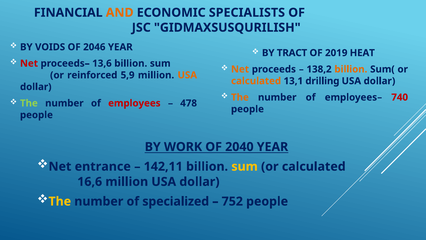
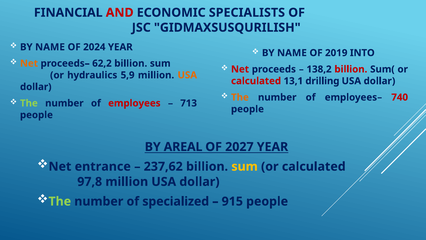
AND colour: orange -> red (120, 13)
VOIDS: VOIDS -> NAME (50, 47)
2046: 2046 -> 2024 (94, 47)
TRACT: TRACT -> NAME (292, 53)
HEAT: HEAT -> INTO (362, 53)
Net colour: red -> orange (29, 63)
13,6: 13,6 -> 62,2 (102, 63)
Net colour: orange -> red (240, 69)
billion colour: orange -> red (351, 69)
reinforced: reinforced -> hydraulics (92, 75)
calculated colour: orange -> red (256, 81)
478: 478 -> 713 (189, 103)
WORK: WORK -> AREAL (183, 147)
2040: 2040 -> 2027 (239, 147)
142,11: 142,11 -> 237,62 (163, 166)
16,6: 16,6 -> 97,8 (90, 181)
The colour: yellow -> light green (60, 201)
752: 752 -> 915 (232, 201)
